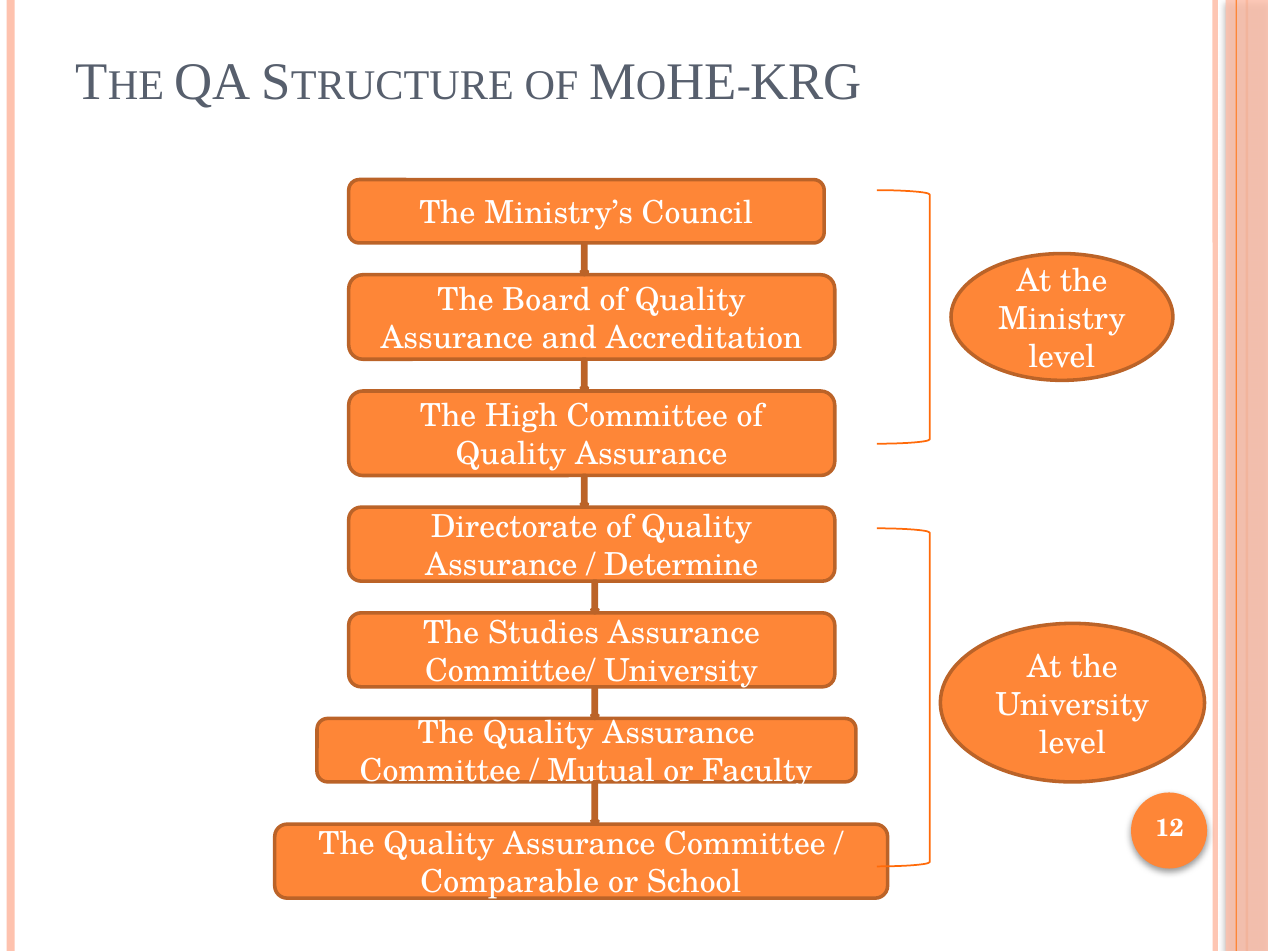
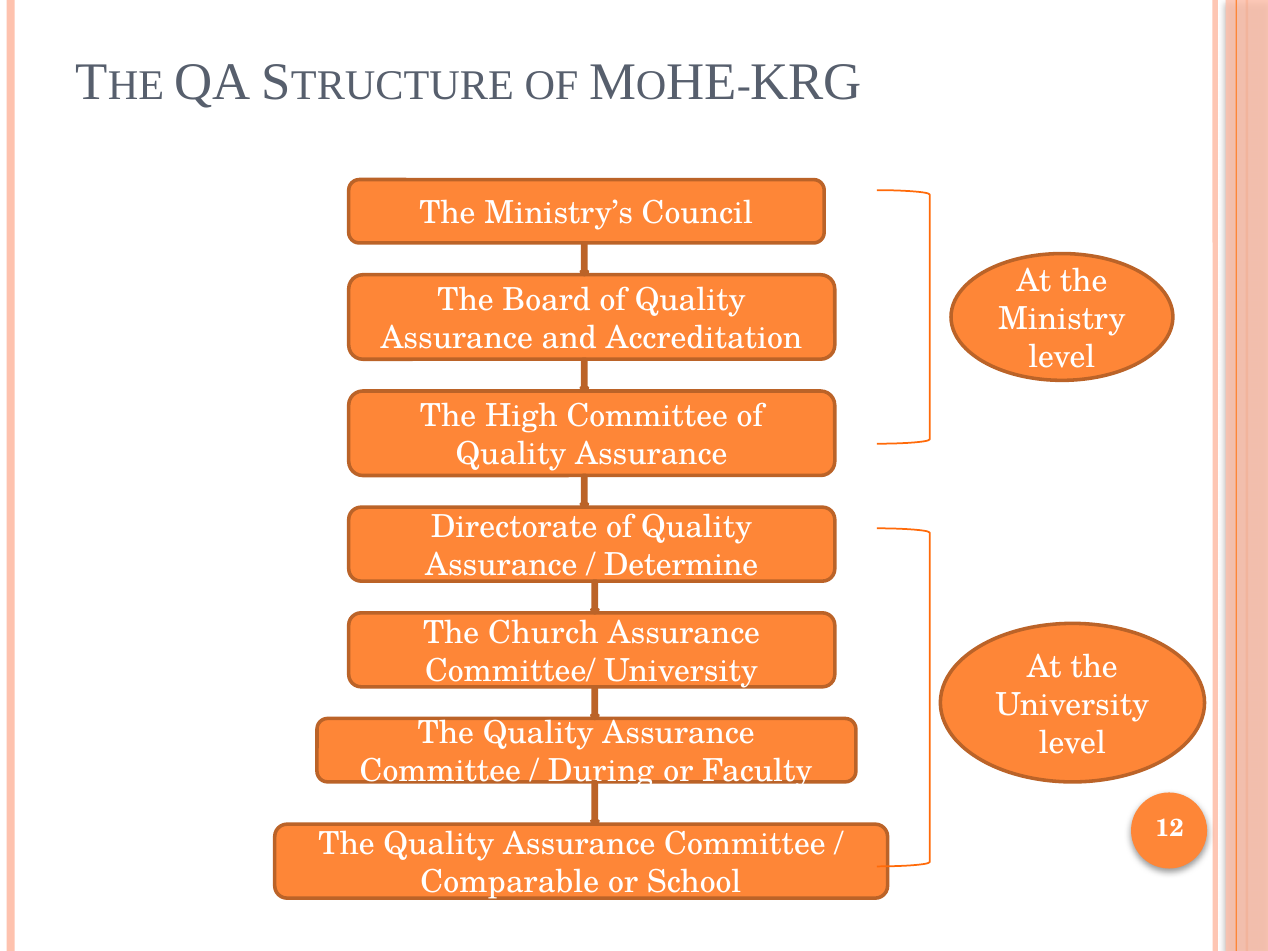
Studies: Studies -> Church (543, 633)
Mutual: Mutual -> During (601, 771)
